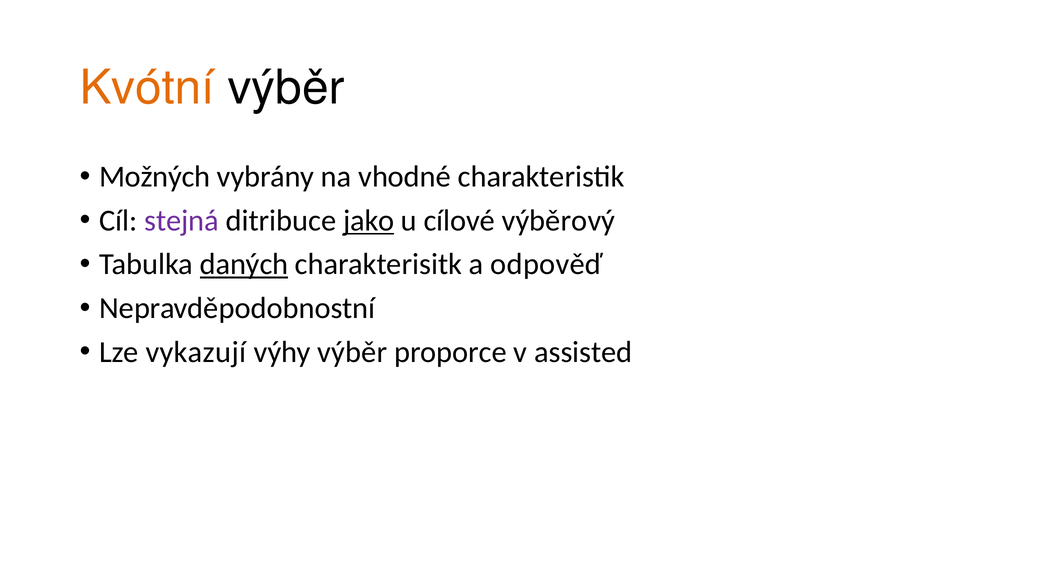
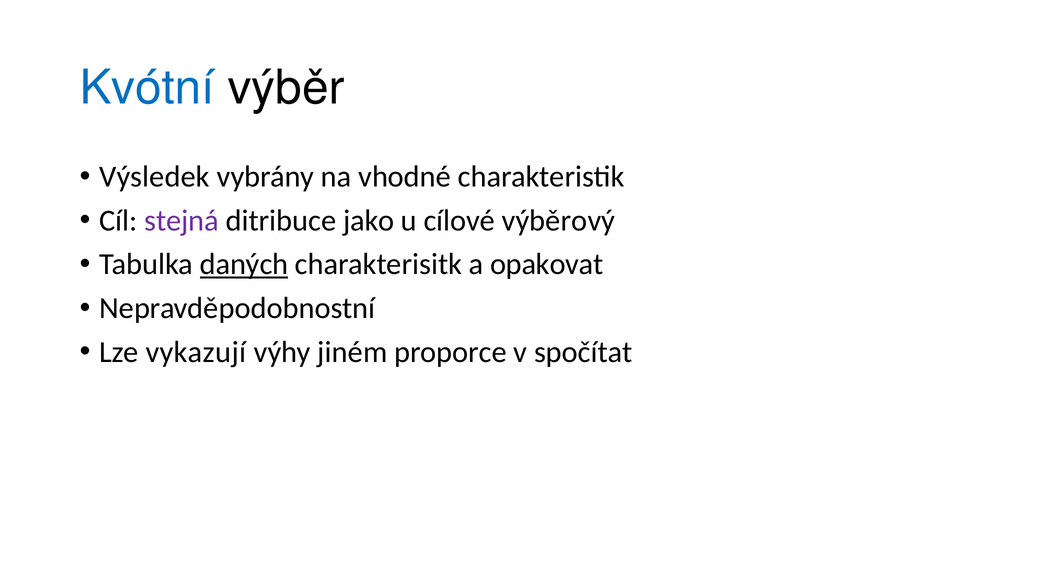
Kvótní colour: orange -> blue (147, 88)
Možných: Možných -> Výsledek (154, 177)
jako underline: present -> none (369, 220)
odpověď: odpověď -> opakovat (547, 264)
výhy výběr: výběr -> jiném (352, 352)
assisted: assisted -> spočítat (583, 352)
